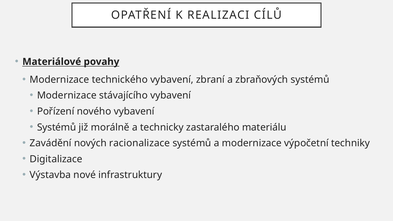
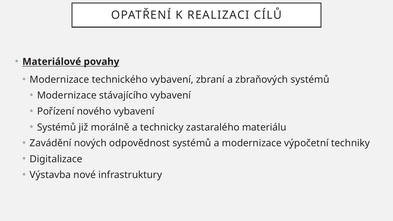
racionalizace: racionalizace -> odpovědnost (140, 143)
